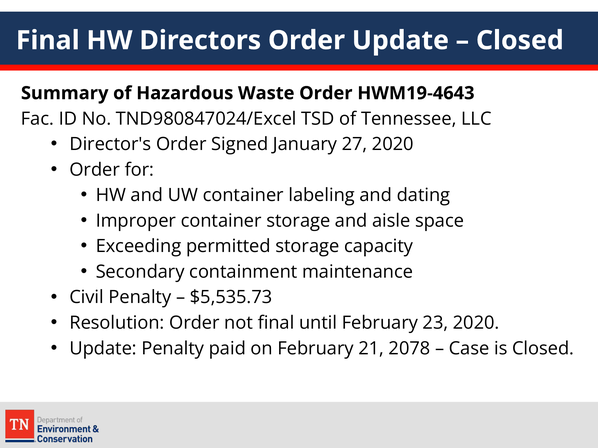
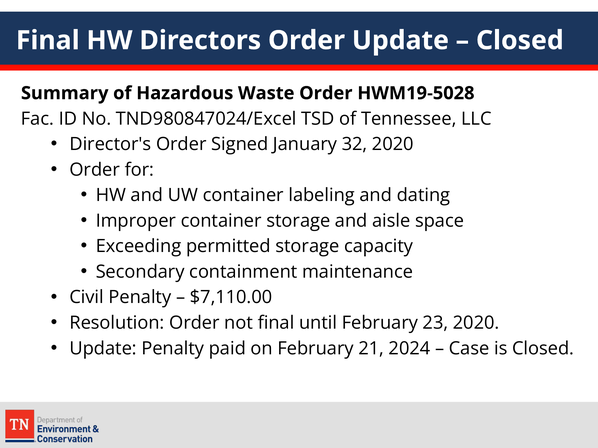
HWM19-4643: HWM19-4643 -> HWM19-5028 (416, 93)
27: 27 -> 32 (354, 144)
$5,535.73: $5,535.73 -> $7,110.00 (231, 298)
2078: 2078 -> 2024 (410, 349)
